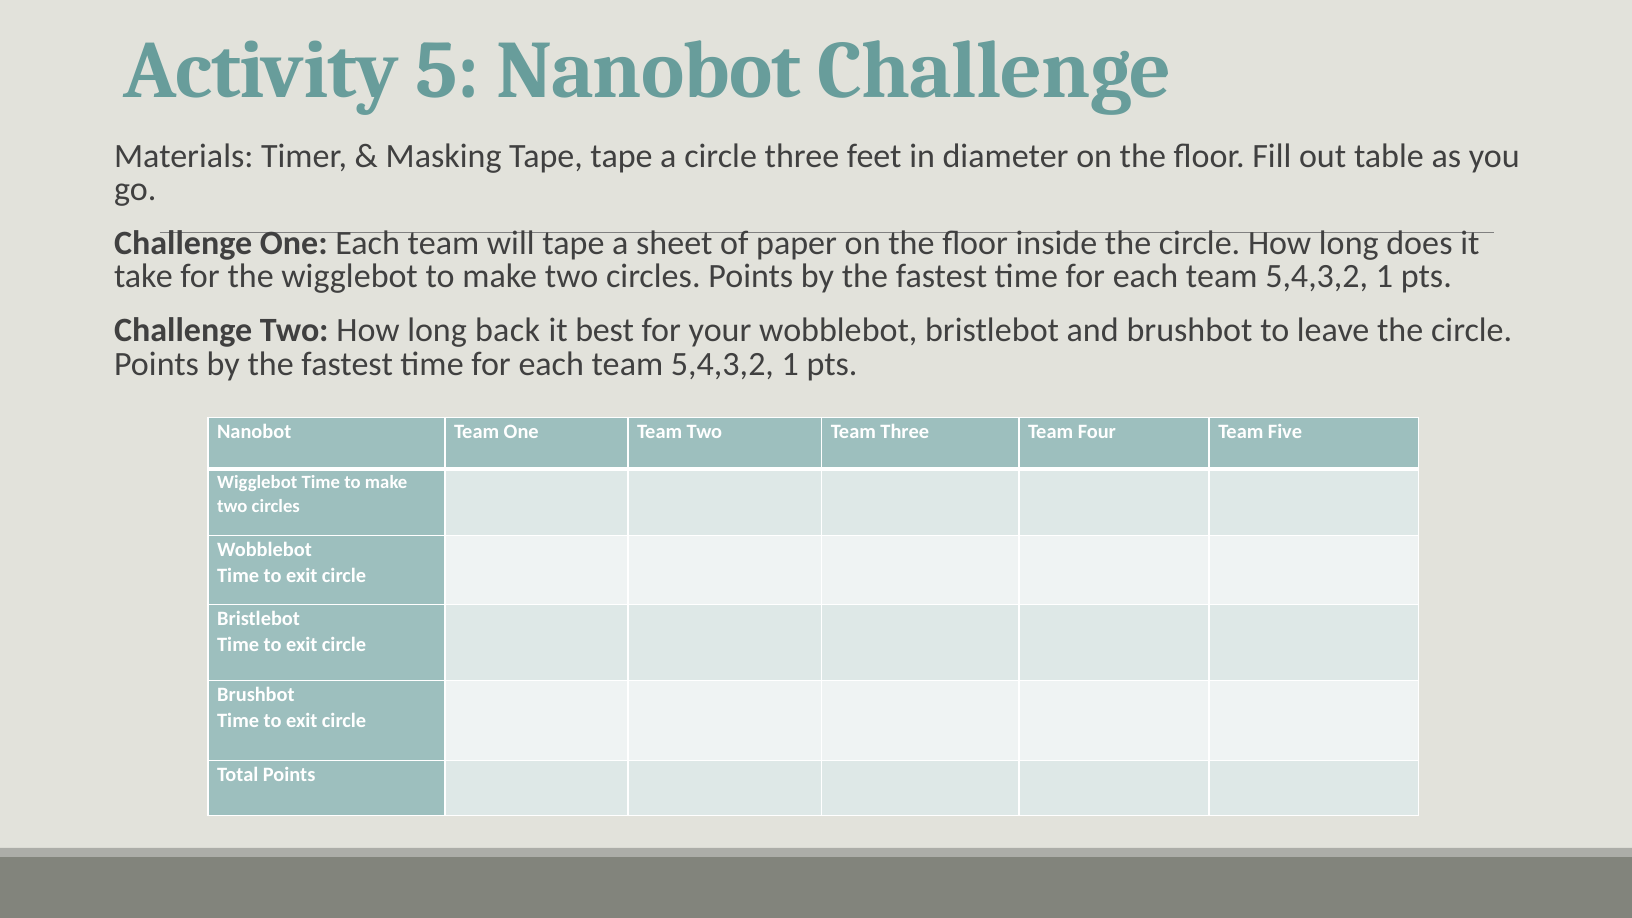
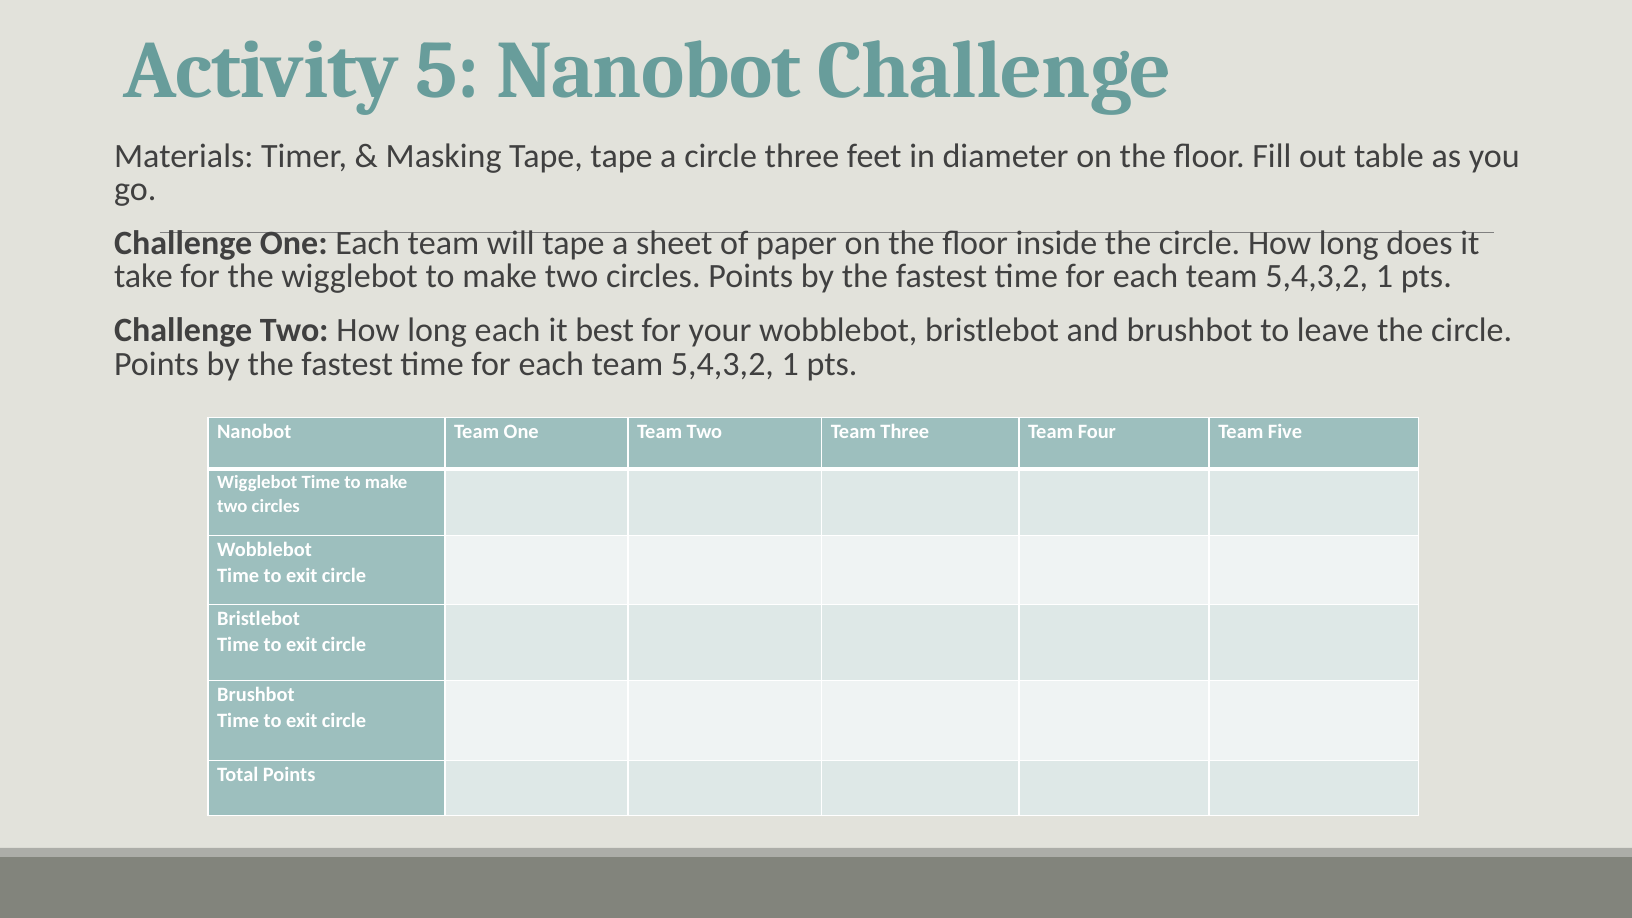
long back: back -> each (508, 331)
